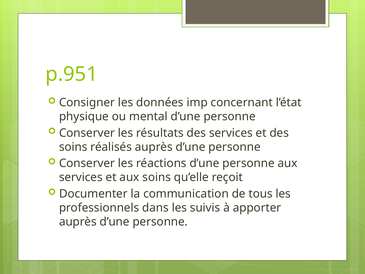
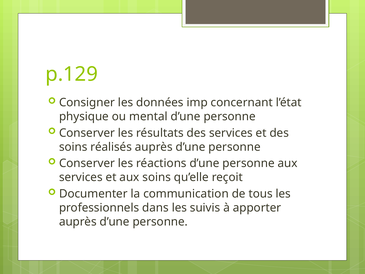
p.951: p.951 -> p.129 (72, 74)
